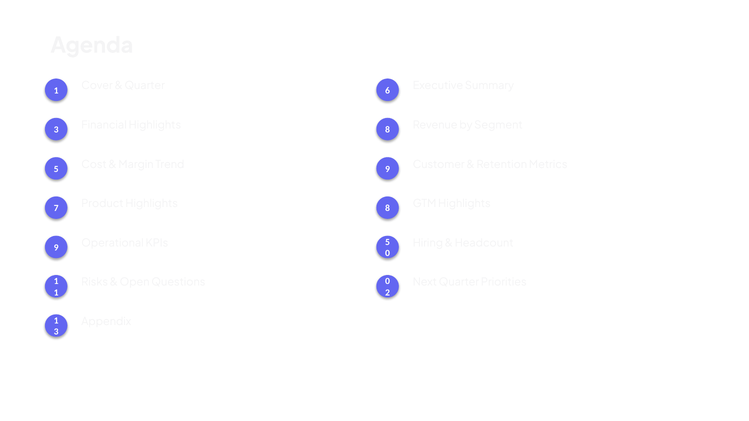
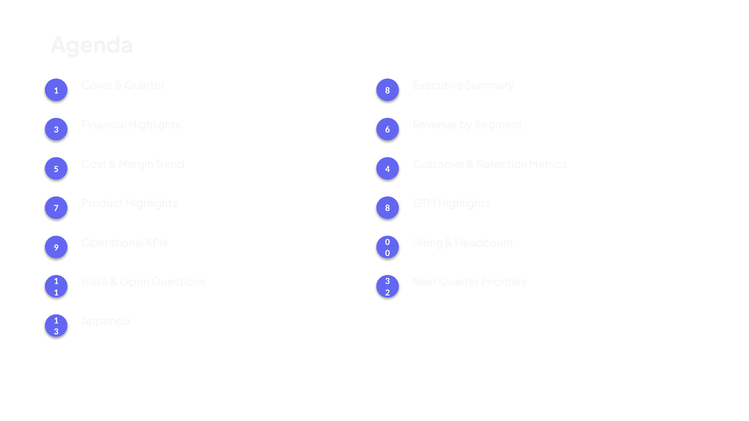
Quarter 6: 6 -> 8 (388, 90)
Financial Highlights 8: 8 -> 6 (388, 130)
Trend 9: 9 -> 4 (388, 169)
KPIs 5: 5 -> 0 (388, 242)
Questions 0: 0 -> 3 (388, 281)
